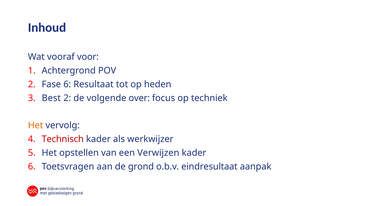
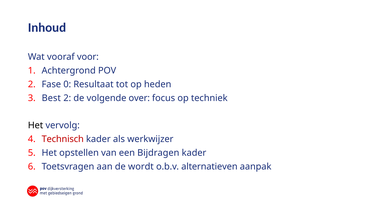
Fase 6: 6 -> 0 (67, 84)
Het colour: orange -> black (36, 125)
Verwijzen: Verwijzen -> Bijdragen (158, 153)
grond: grond -> wordt (141, 166)
eindresultaat: eindresultaat -> alternatieven (209, 166)
